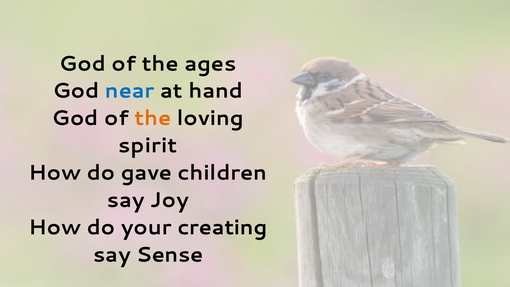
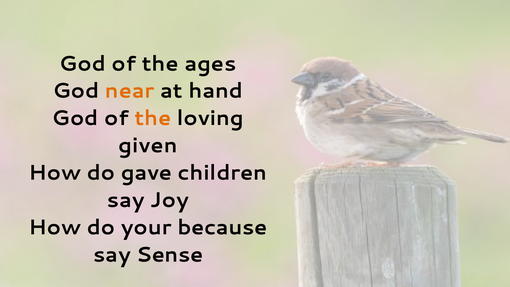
near colour: blue -> orange (130, 91)
spirit: spirit -> given (148, 145)
creating: creating -> because (222, 227)
